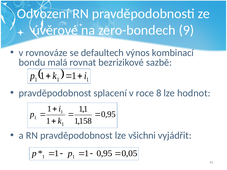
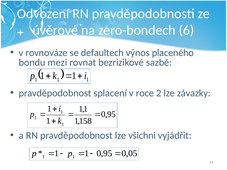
9: 9 -> 6 (186, 30)
kombinací: kombinací -> placeného (173, 53)
malá: malá -> mezi (57, 62)
8: 8 -> 2 (159, 93)
hodnot: hodnot -> závazky (194, 93)
